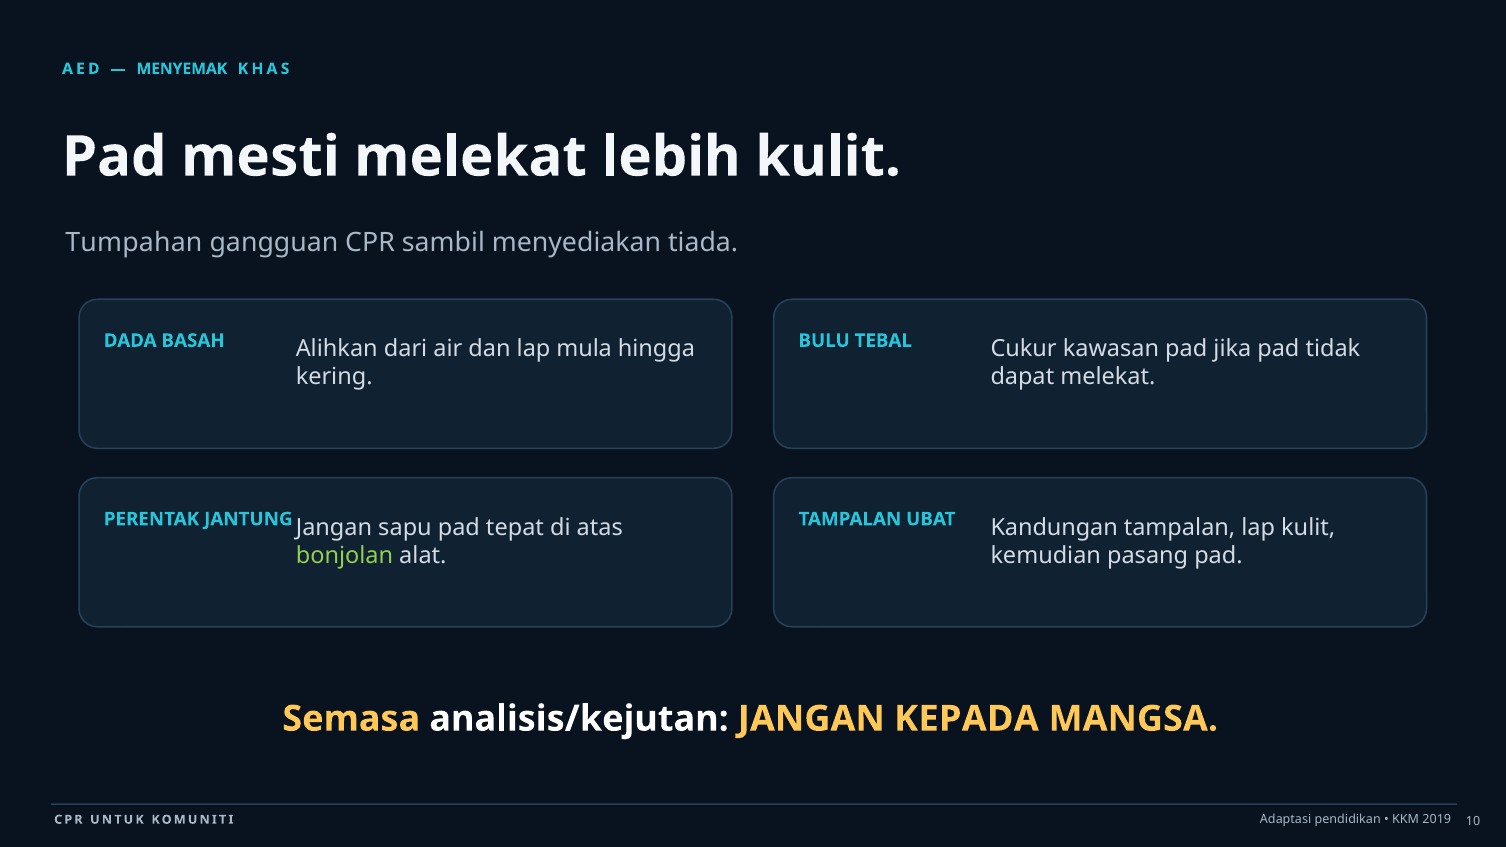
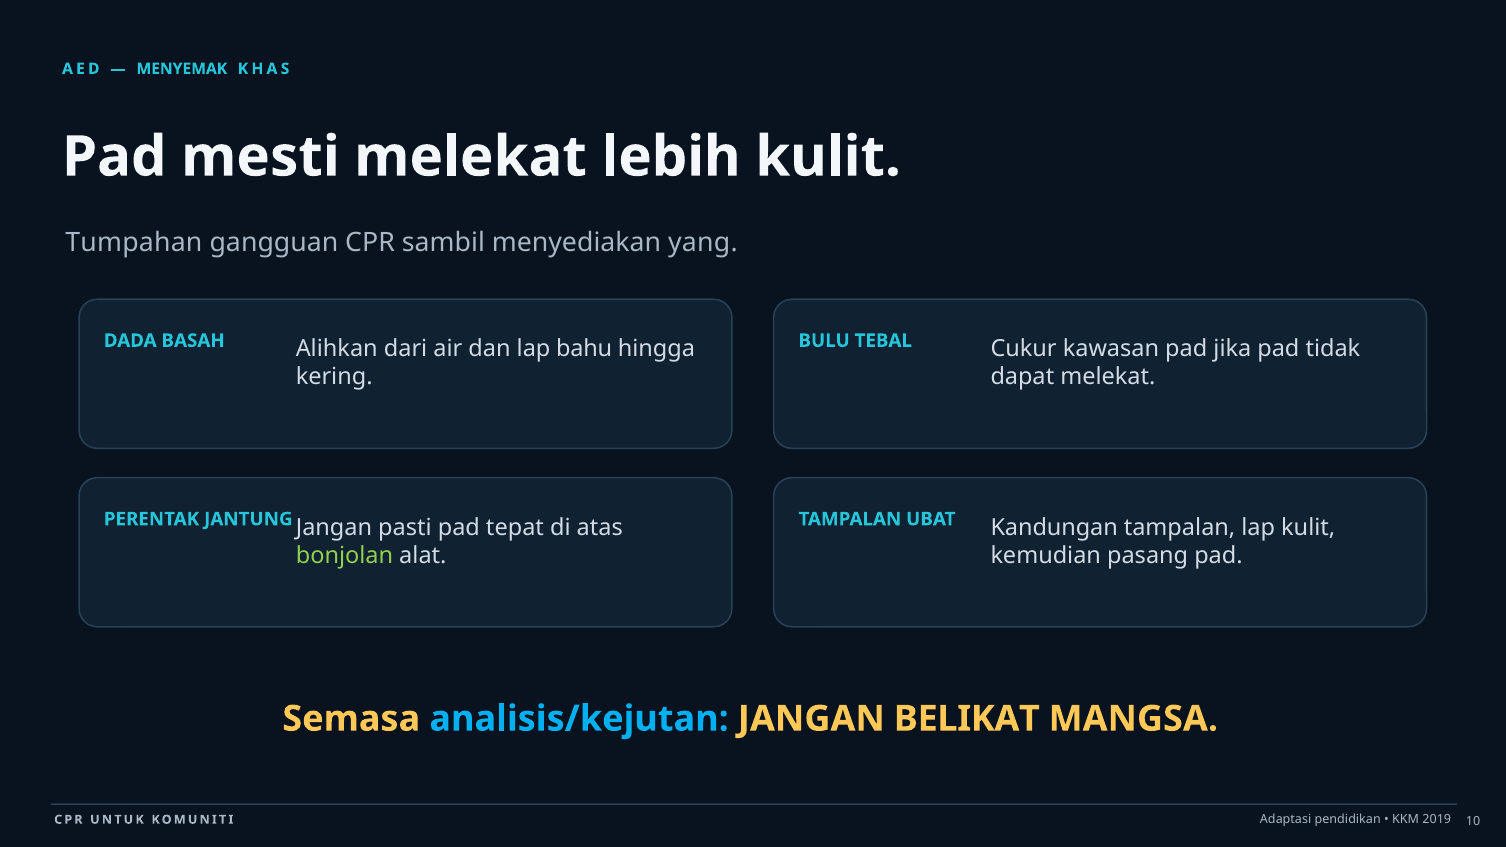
tiada: tiada -> yang (703, 242)
mula: mula -> bahu (584, 349)
sapu: sapu -> pasti (405, 527)
analisis/kejutan colour: white -> light blue (579, 719)
KEPADA: KEPADA -> BELIKAT (967, 719)
